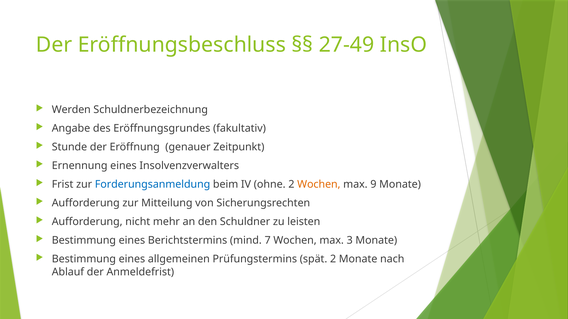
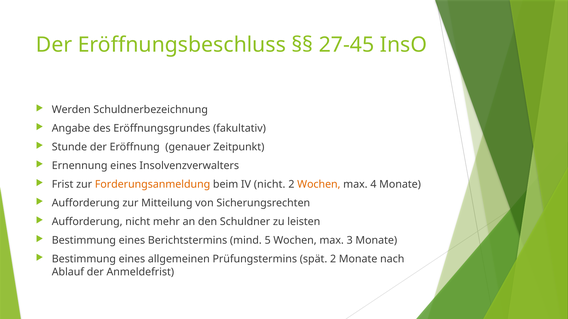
27-49: 27-49 -> 27-45 (347, 45)
Forderungsanmeldung colour: blue -> orange (153, 185)
IV ohne: ohne -> nicht (270, 185)
9: 9 -> 4 (373, 185)
7: 7 -> 5 (268, 241)
